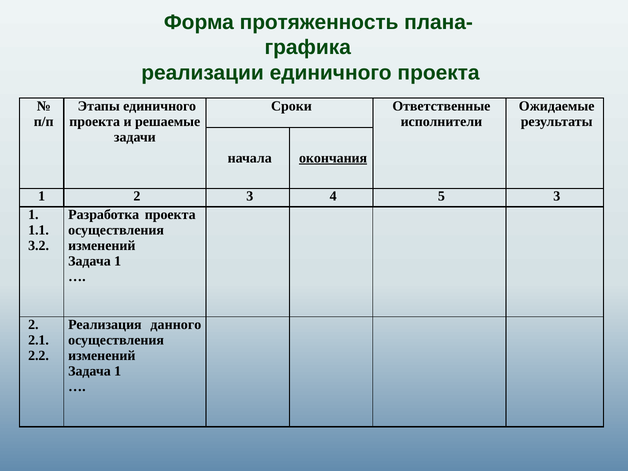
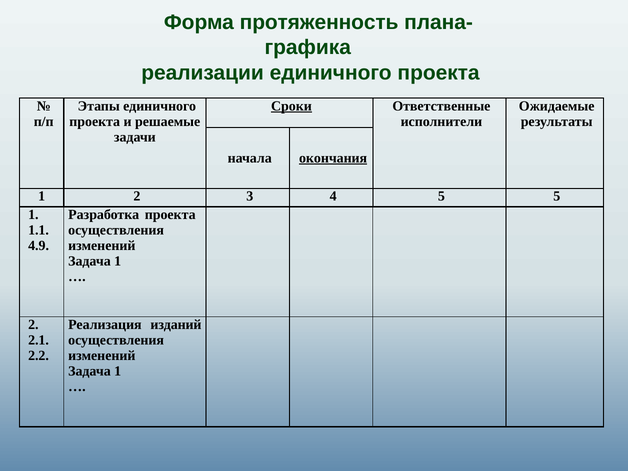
Сроки underline: none -> present (291, 106)
5 3: 3 -> 5 (557, 196)
3.2: 3.2 -> 4.9 (39, 246)
данного: данного -> изданий (176, 325)
